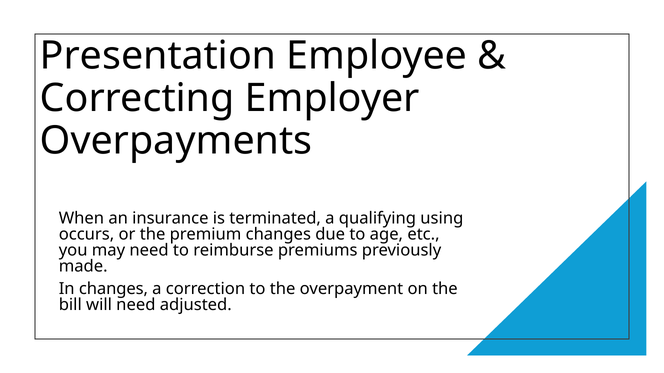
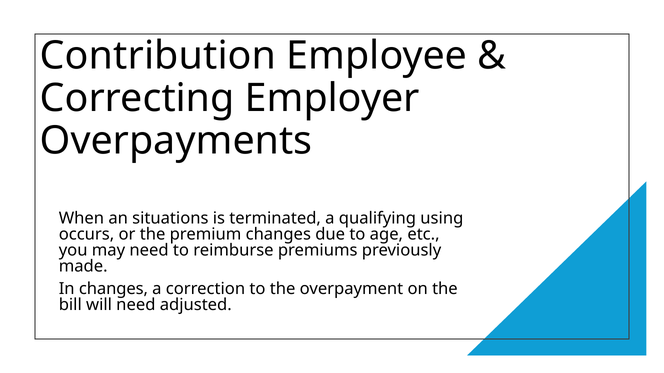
Presentation: Presentation -> Contribution (158, 56)
insurance: insurance -> situations (170, 218)
